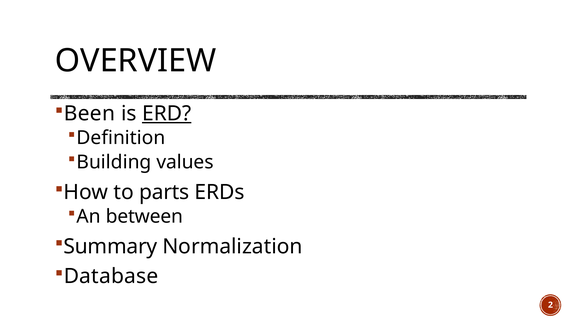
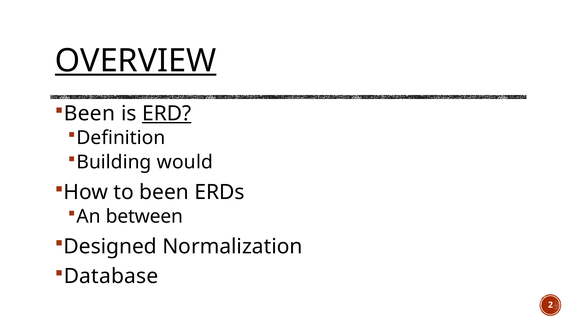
OVERVIEW underline: none -> present (136, 61)
values: values -> would (185, 162)
to parts: parts -> been (164, 193)
Summary: Summary -> Designed (110, 247)
